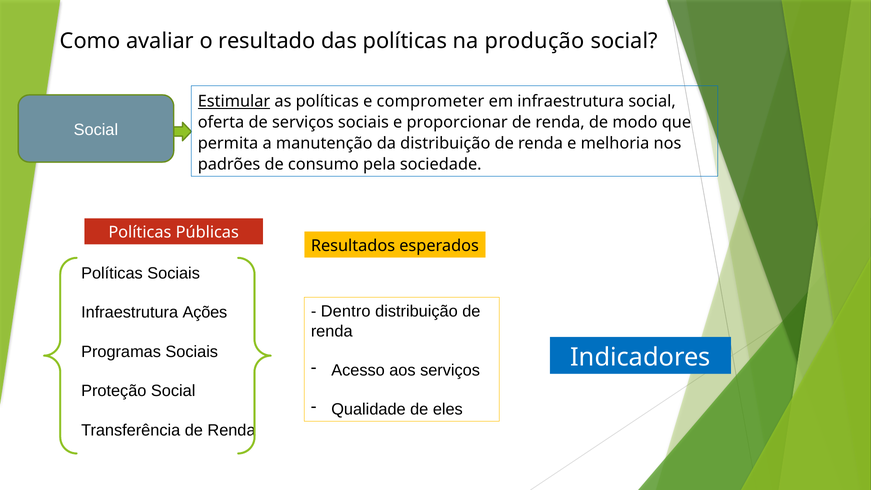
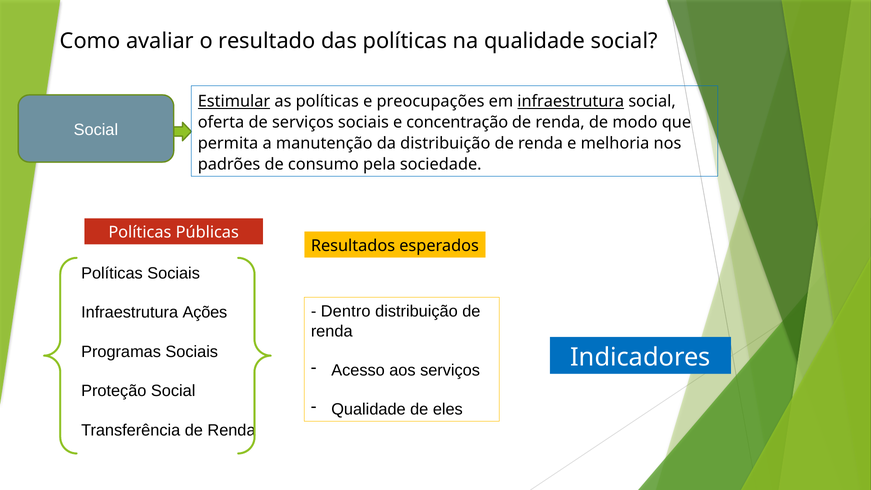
na produção: produção -> qualidade (535, 41)
comprometer: comprometer -> preocupações (431, 101)
infraestrutura underline: none -> present (571, 101)
proporcionar: proporcionar -> concentração (457, 122)
